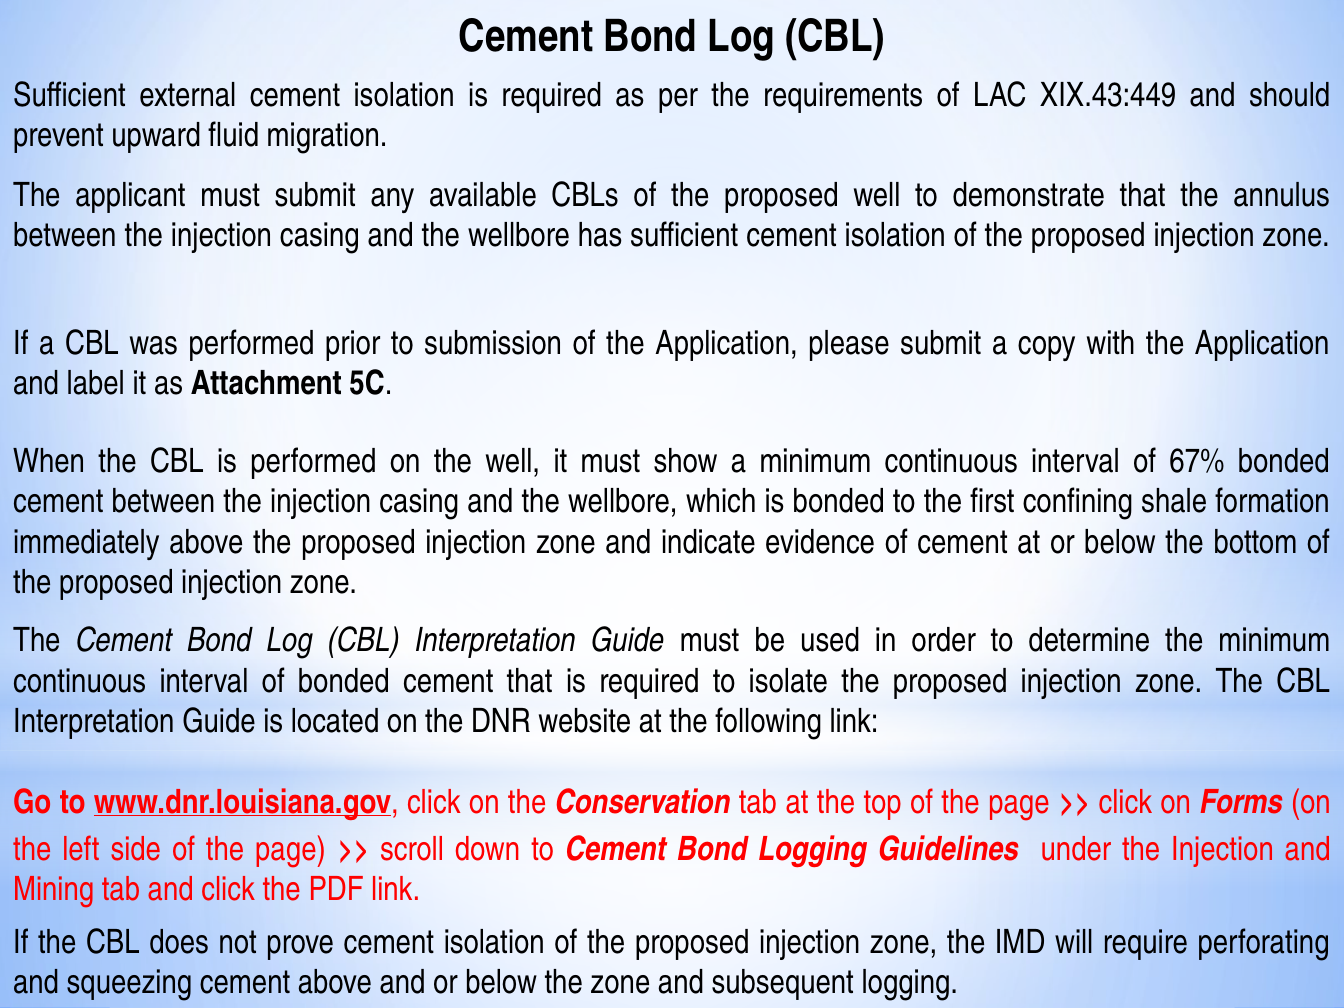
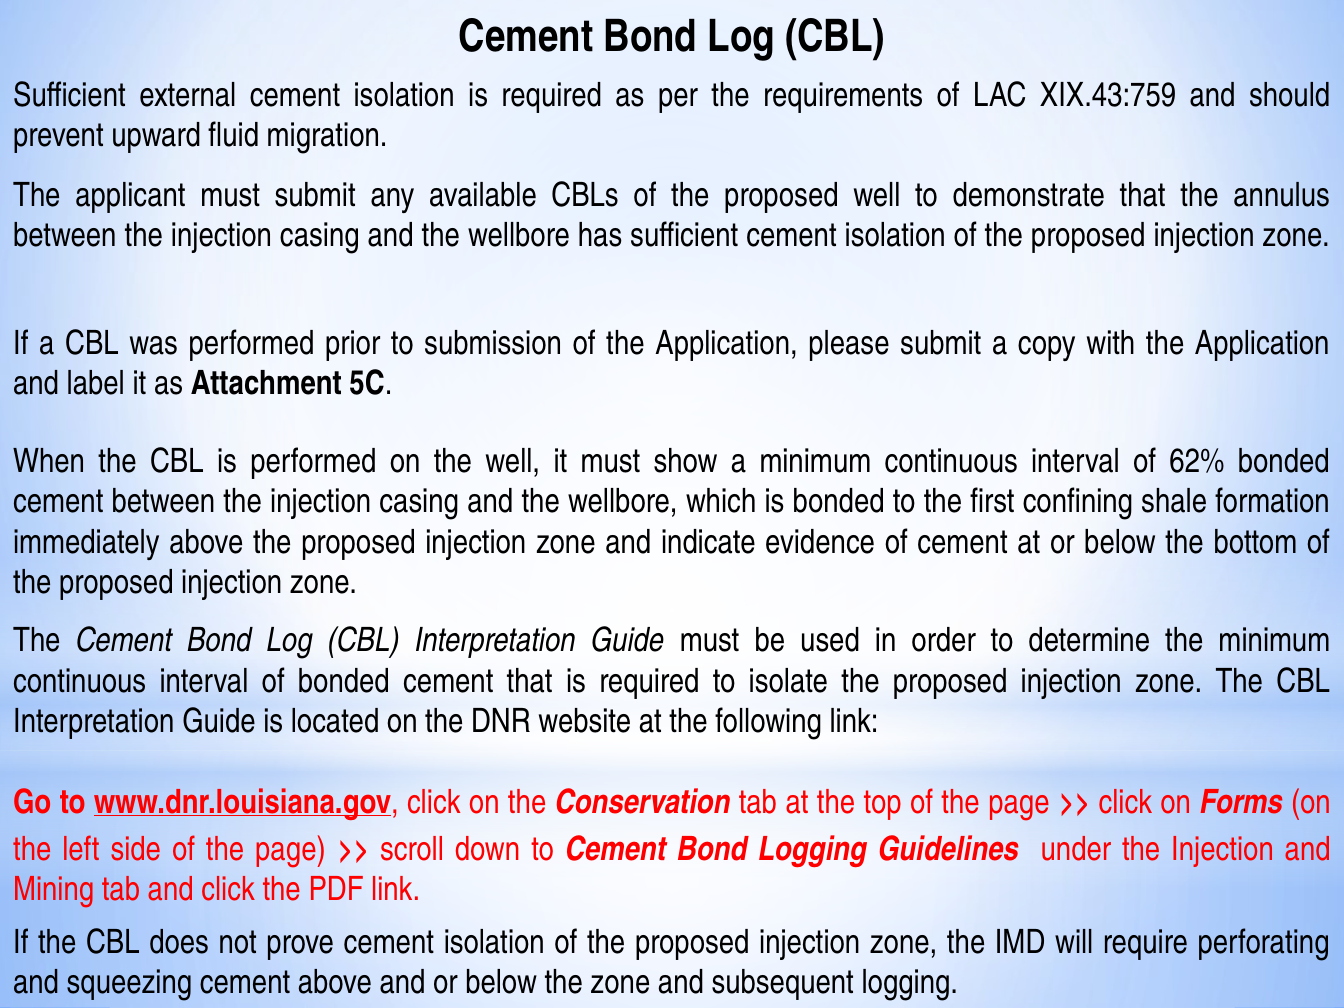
XIX.43:449: XIX.43:449 -> XIX.43:759 (1108, 95)
67%: 67% -> 62% (1197, 461)
